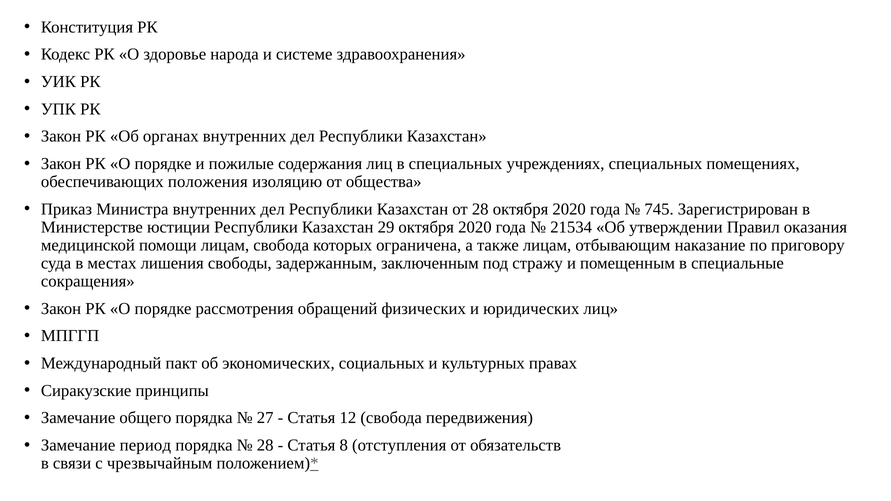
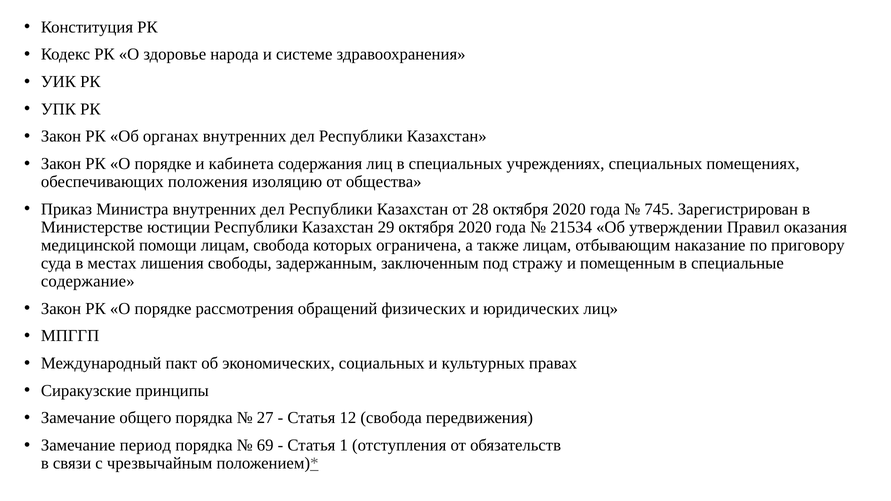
пожилые: пожилые -> кабинета (241, 164)
сокращения: сокращения -> содержание (88, 281)
28: 28 -> 69 (265, 445)
8: 8 -> 1 (344, 445)
